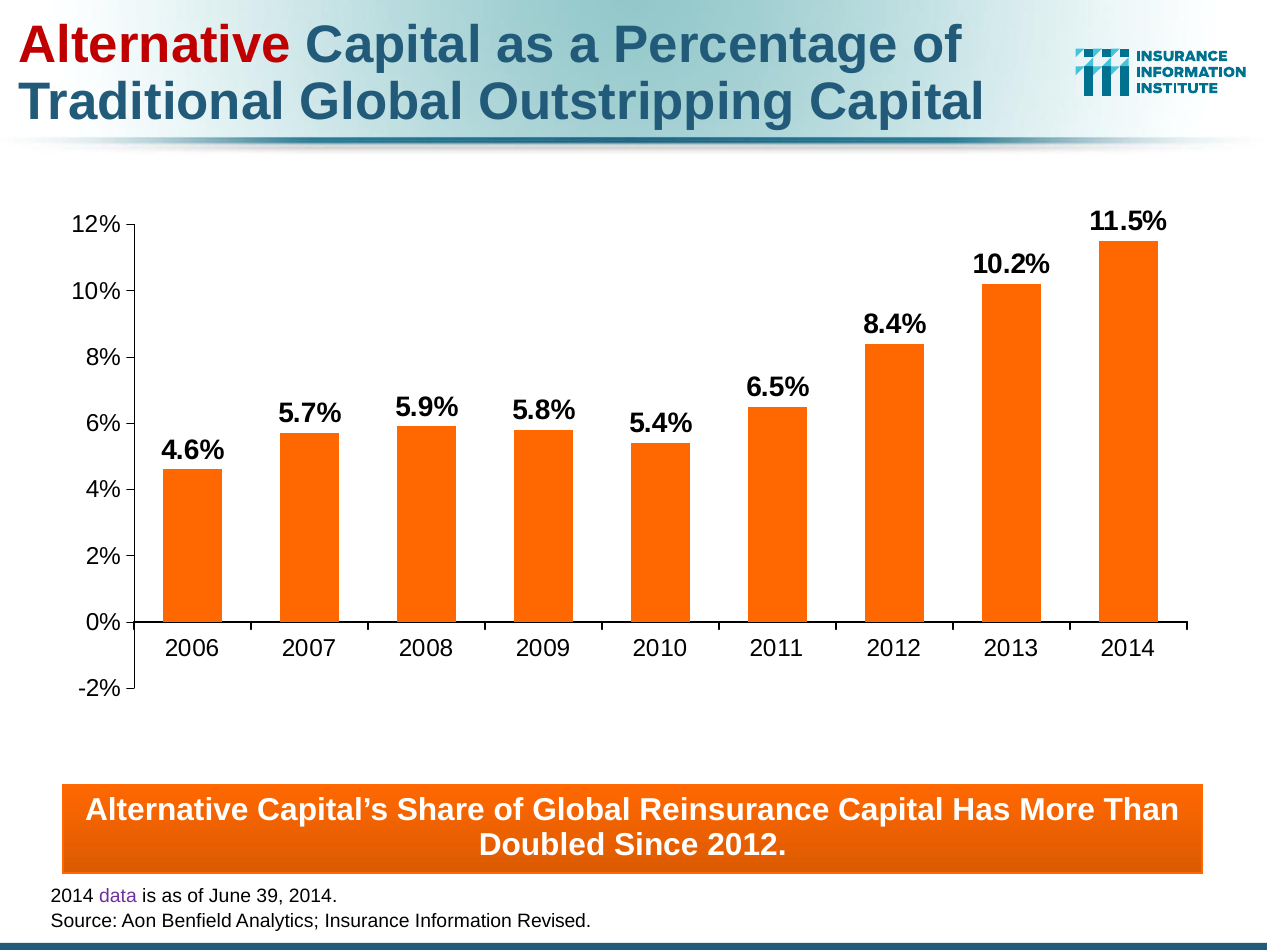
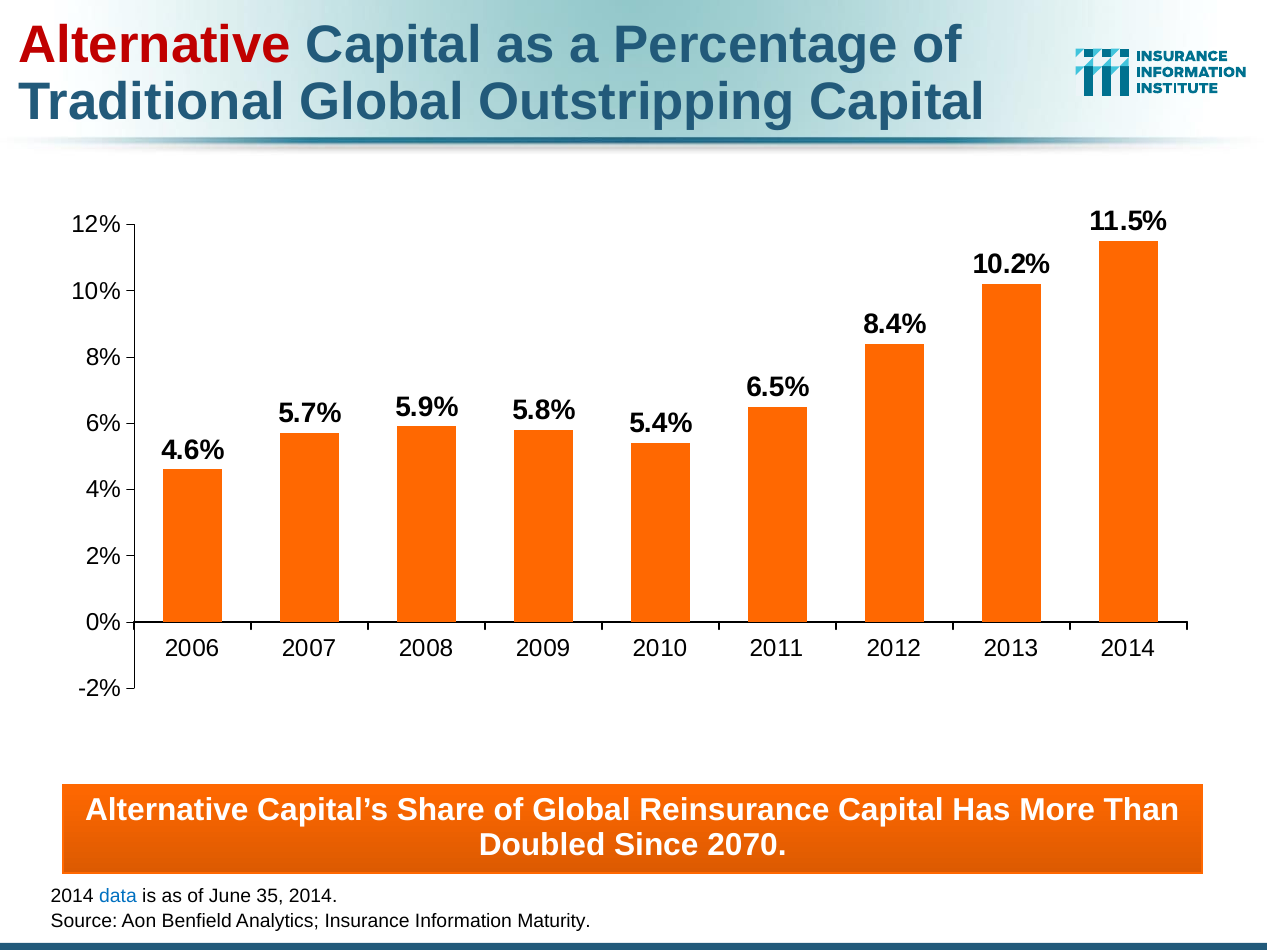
Since 2012: 2012 -> 2070 (747, 845)
data colour: purple -> blue (118, 896)
39: 39 -> 35 (270, 896)
Revised: Revised -> Maturity (554, 921)
